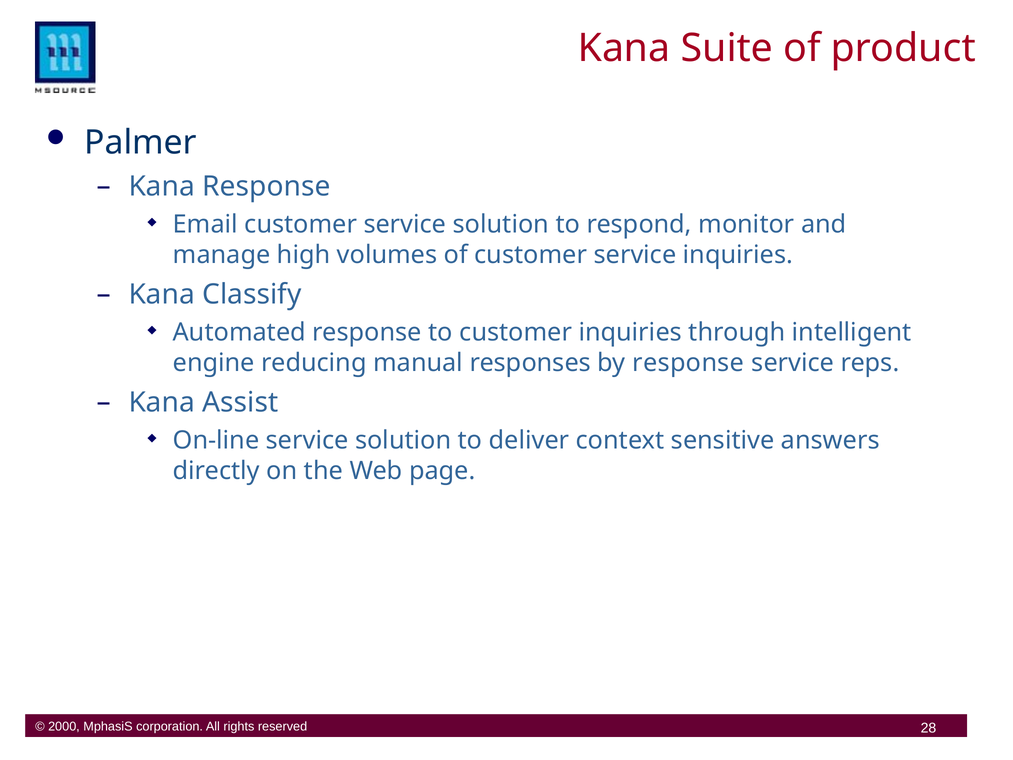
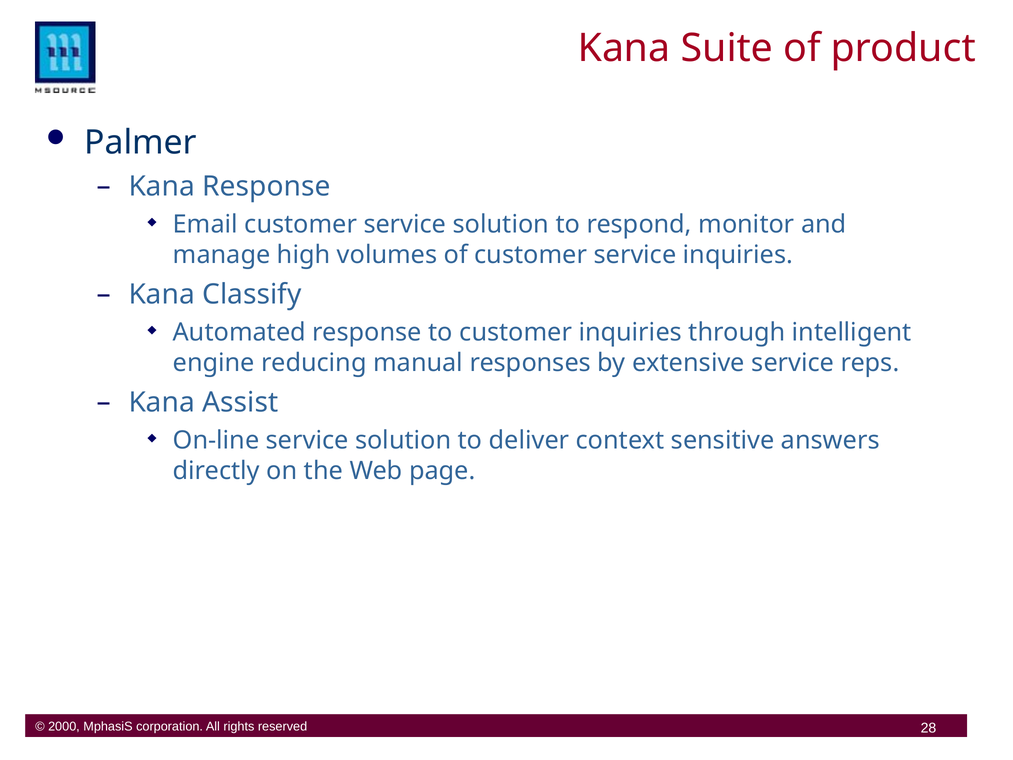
by response: response -> extensive (688, 363)
